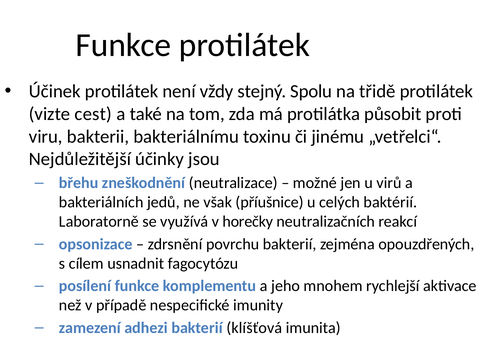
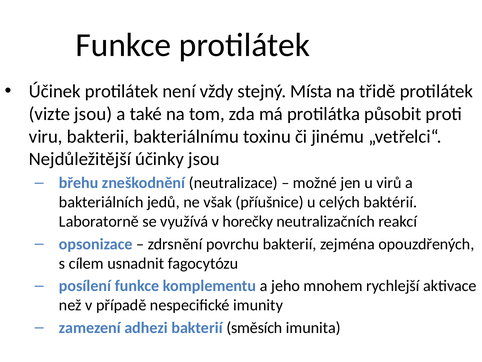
Spolu: Spolu -> Místa (311, 91)
vizte cest: cest -> jsou (93, 114)
klíšťová: klíšťová -> směsích (254, 327)
